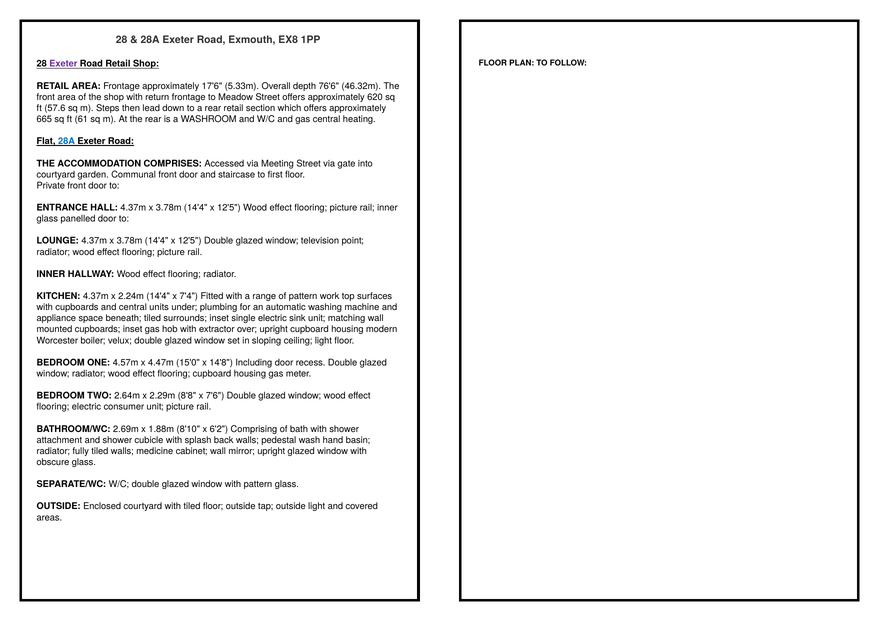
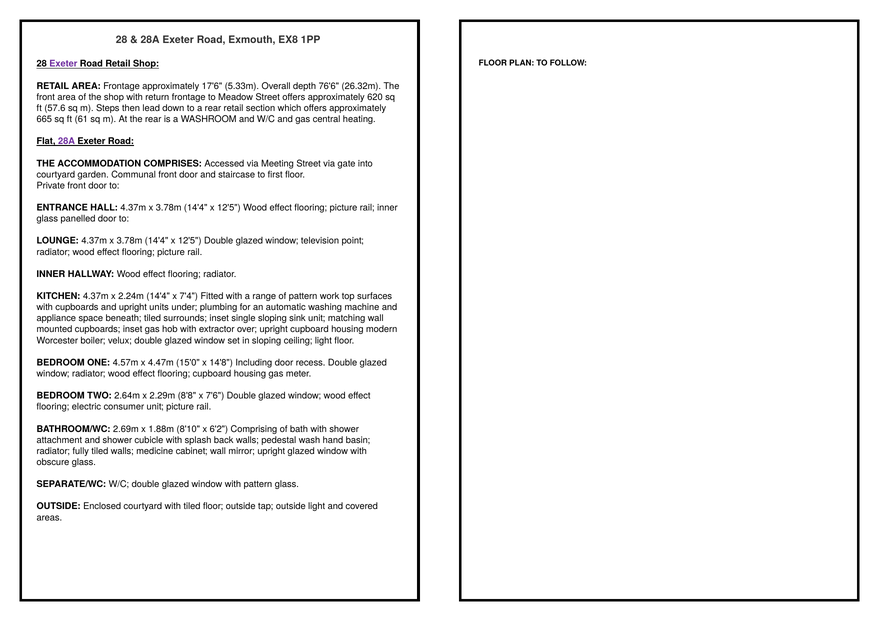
46.32m: 46.32m -> 26.32m (361, 86)
28A colour: blue -> purple (66, 142)
and central: central -> upright (133, 308)
single electric: electric -> sloping (272, 319)
